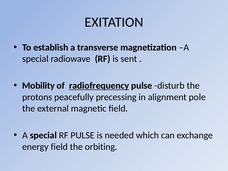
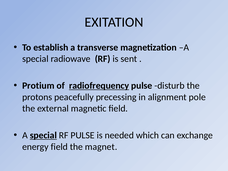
Mobility: Mobility -> Protium (38, 86)
special underline: none -> present (43, 135)
orbiting: orbiting -> magnet (101, 147)
